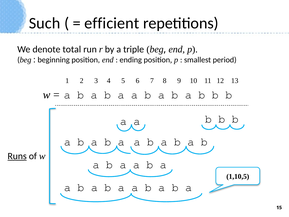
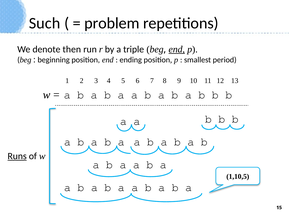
efficient: efficient -> problem (112, 23)
total: total -> then (72, 49)
end underline: none -> present (177, 49)
